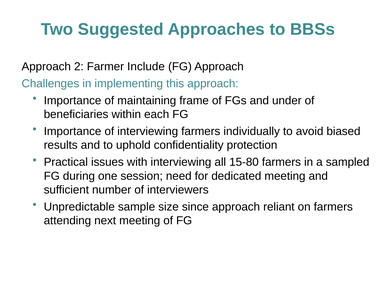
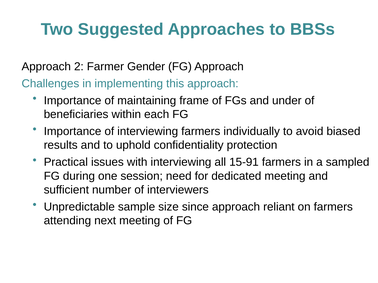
Include: Include -> Gender (146, 67)
15-80: 15-80 -> 15-91 (244, 162)
